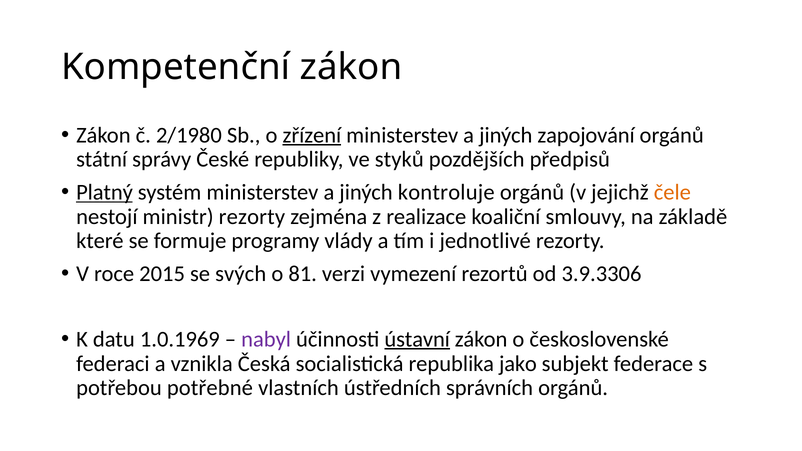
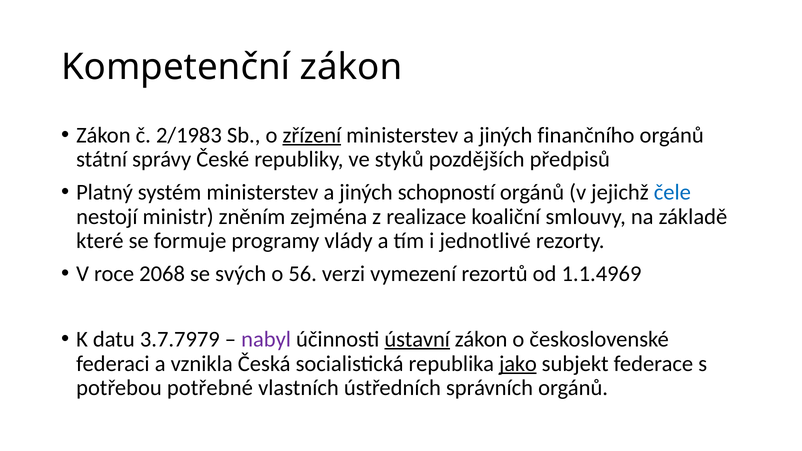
2/1980: 2/1980 -> 2/1983 (189, 135)
zapojování: zapojování -> finančního (586, 135)
Platný underline: present -> none (105, 192)
kontroluje: kontroluje -> schopností (446, 192)
čele colour: orange -> blue (672, 192)
ministr rezorty: rezorty -> zněním (252, 217)
2015: 2015 -> 2068 (162, 274)
81: 81 -> 56 (303, 274)
3.9.3306: 3.9.3306 -> 1.1.4969 (602, 274)
1.0.1969: 1.0.1969 -> 3.7.7979 (180, 339)
jako underline: none -> present (518, 364)
